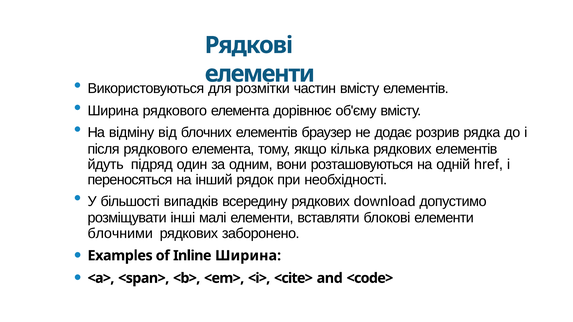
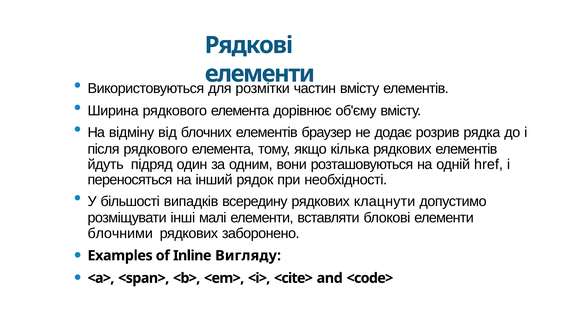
download: download -> клацнути (385, 202)
Inline Ширина: Ширина -> Вигляду (248, 256)
